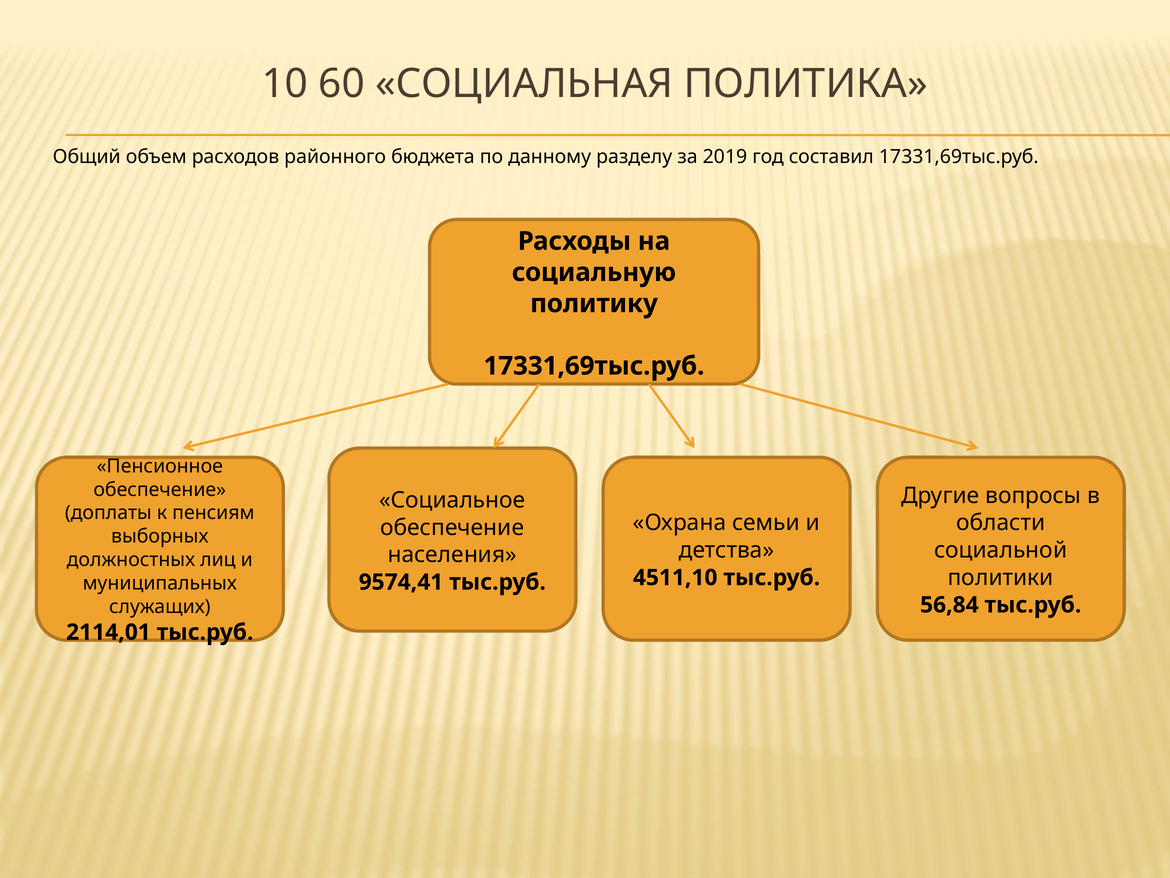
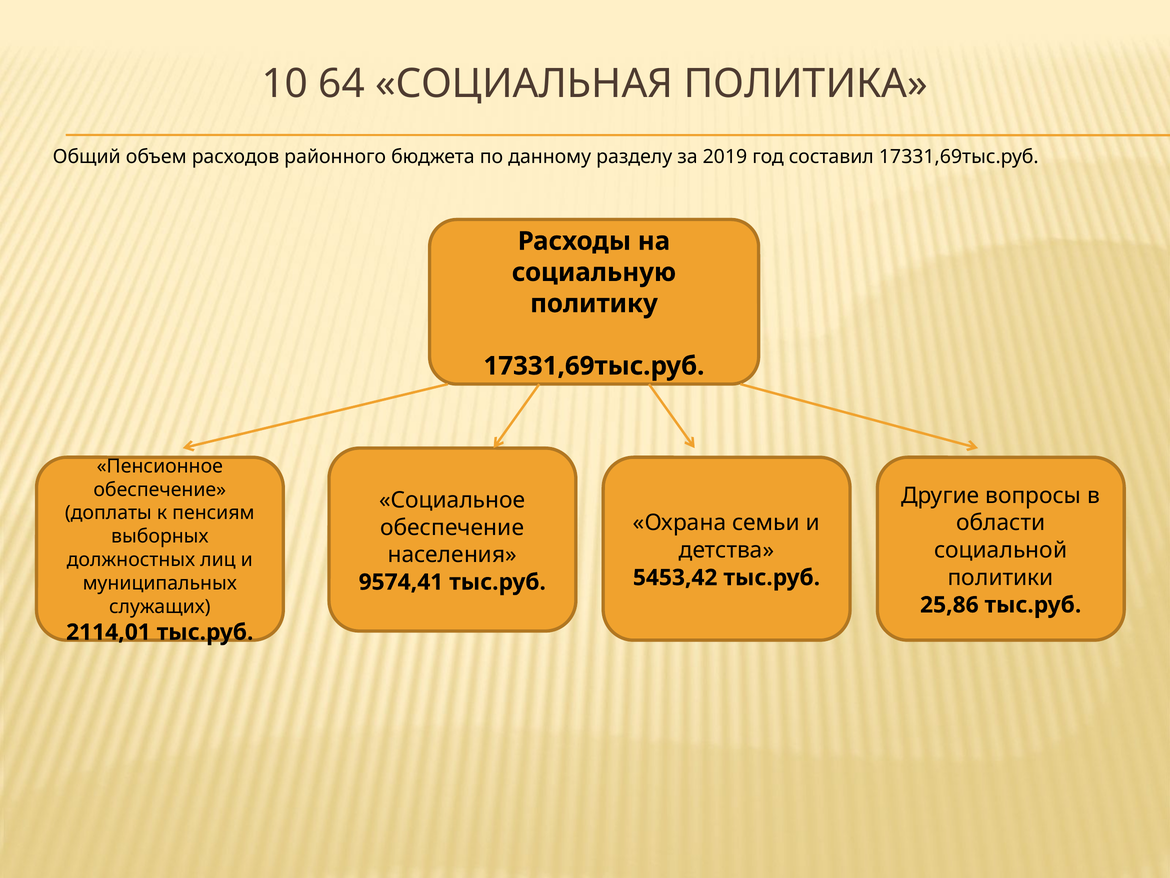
60: 60 -> 64 (342, 84)
4511,10: 4511,10 -> 5453,42 (675, 577)
56,84: 56,84 -> 25,86 (949, 605)
